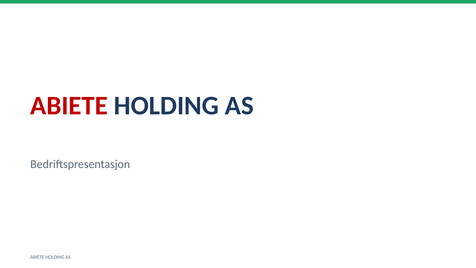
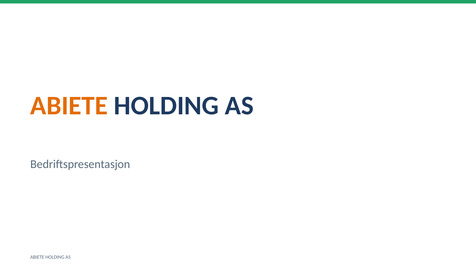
ABIETE colour: red -> orange (69, 106)
